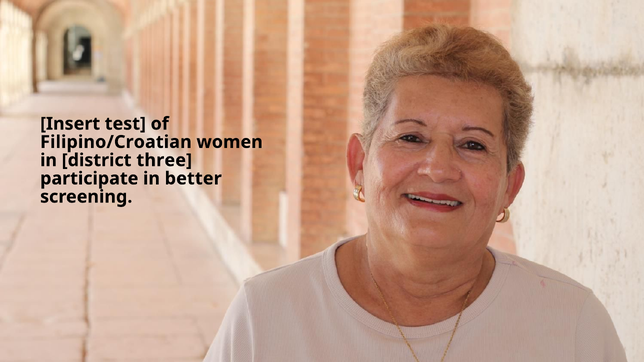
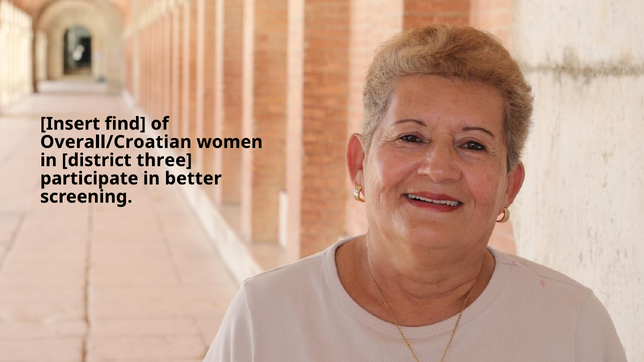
test: test -> find (125, 124)
Filipino/Croatian: Filipino/Croatian -> Overall/Croatian (116, 142)
